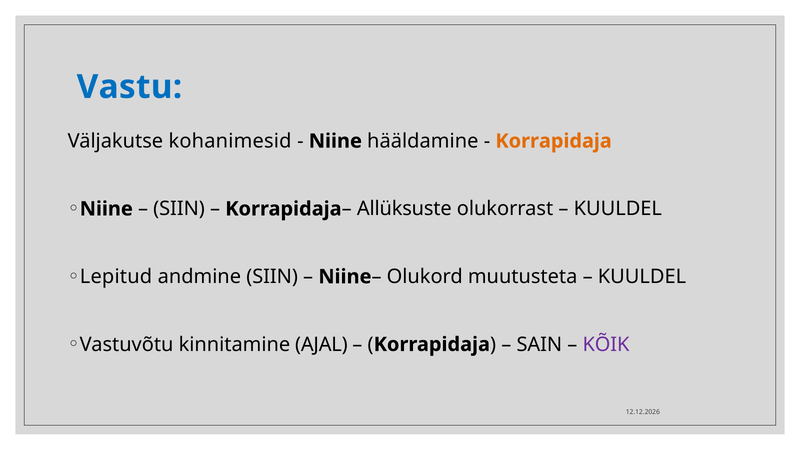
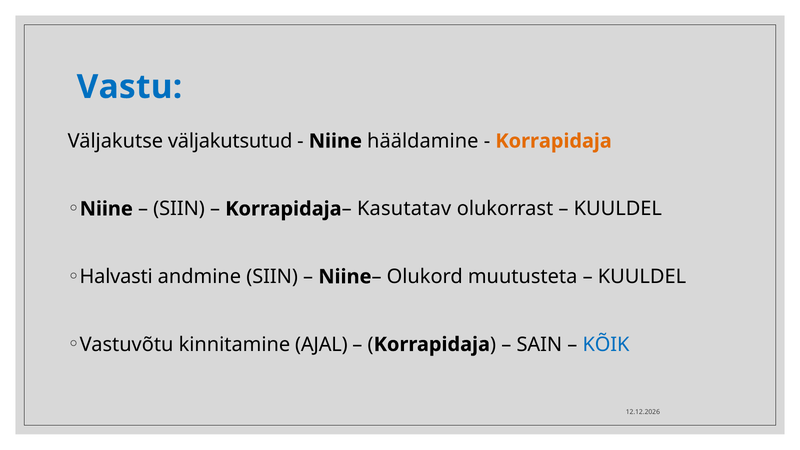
kohanimesid: kohanimesid -> väljakutsutud (230, 141)
Allüksuste: Allüksuste -> Kasutatav (404, 209)
Lepitud: Lepitud -> Halvasti (116, 277)
KÕIK colour: purple -> blue (606, 344)
